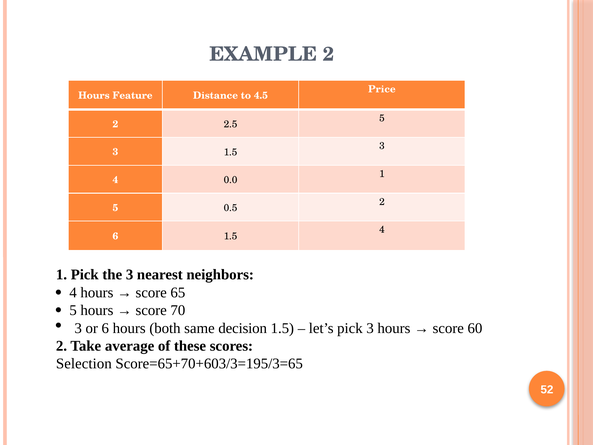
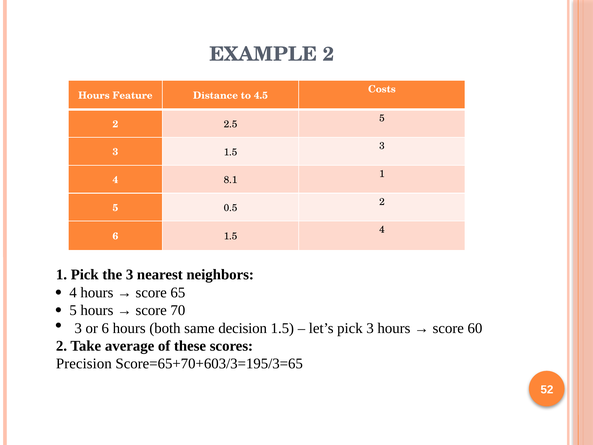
Price: Price -> Costs (382, 89)
0.0: 0.0 -> 8.1 (231, 180)
Selection: Selection -> Precision (84, 364)
